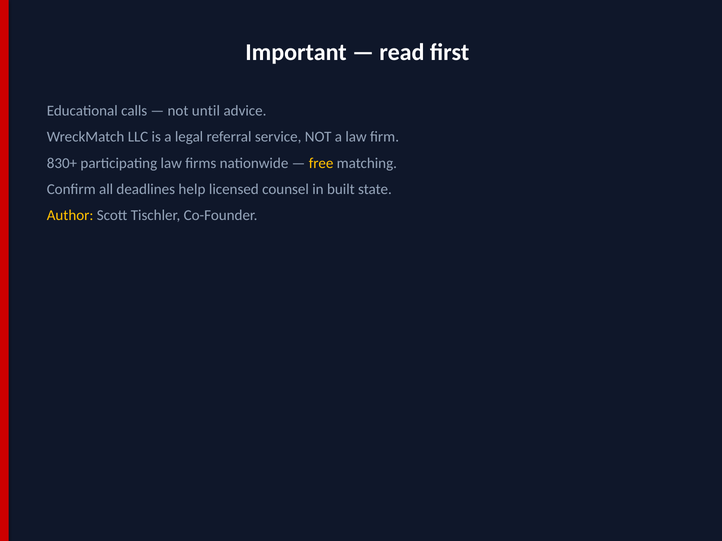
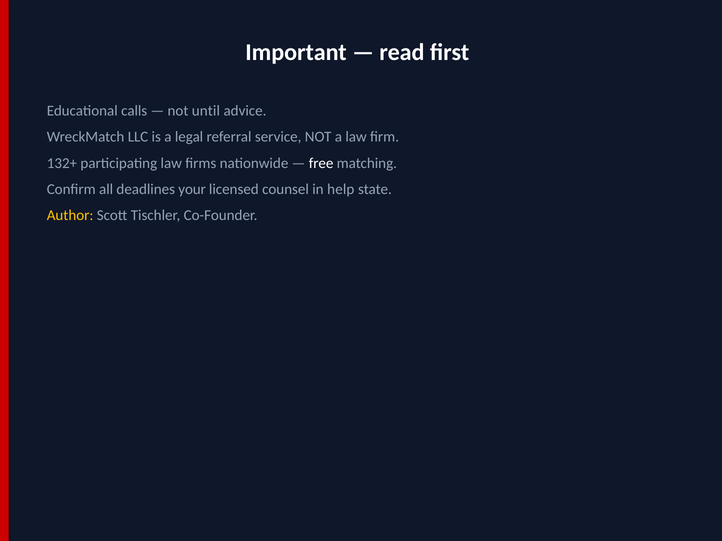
830+: 830+ -> 132+ (62, 163)
free colour: yellow -> white (321, 163)
help: help -> your (192, 189)
built: built -> help (341, 189)
